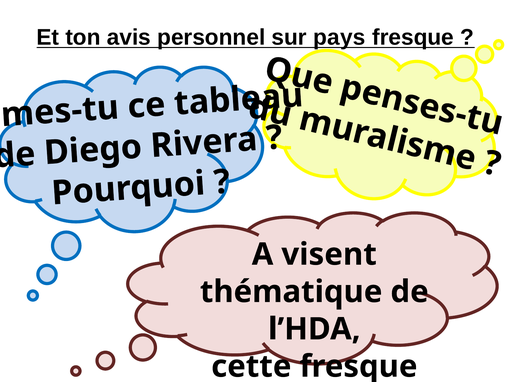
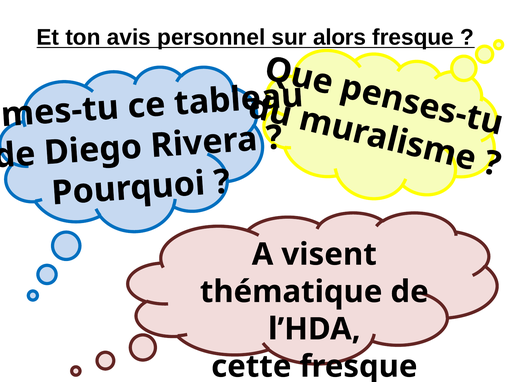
pays: pays -> alors (340, 38)
